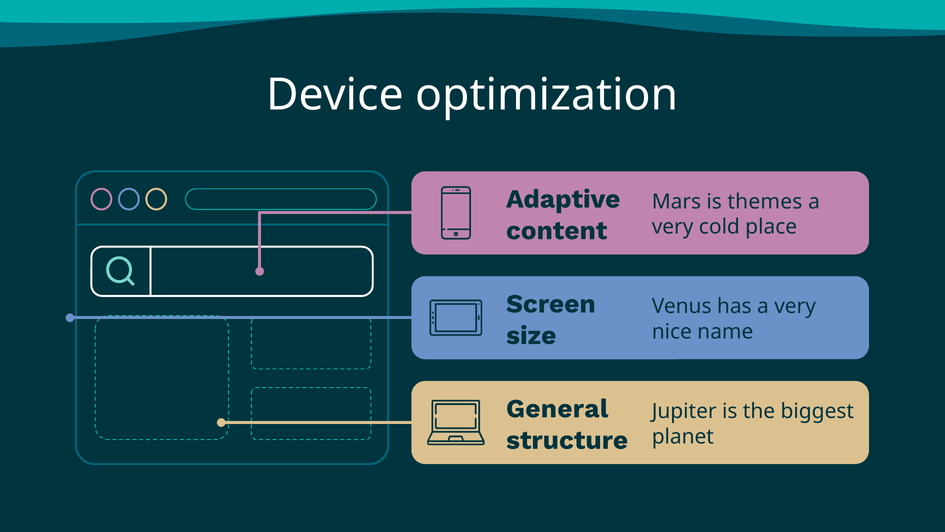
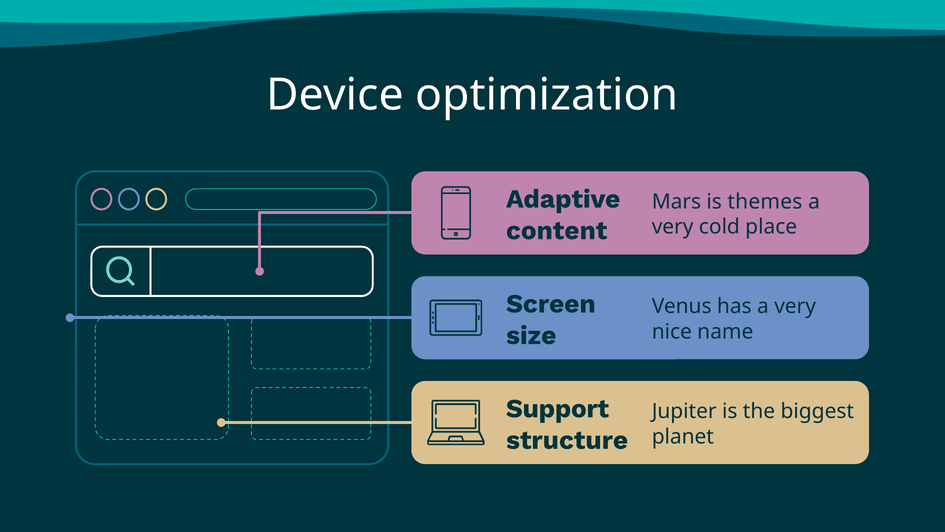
General: General -> Support (557, 408)
